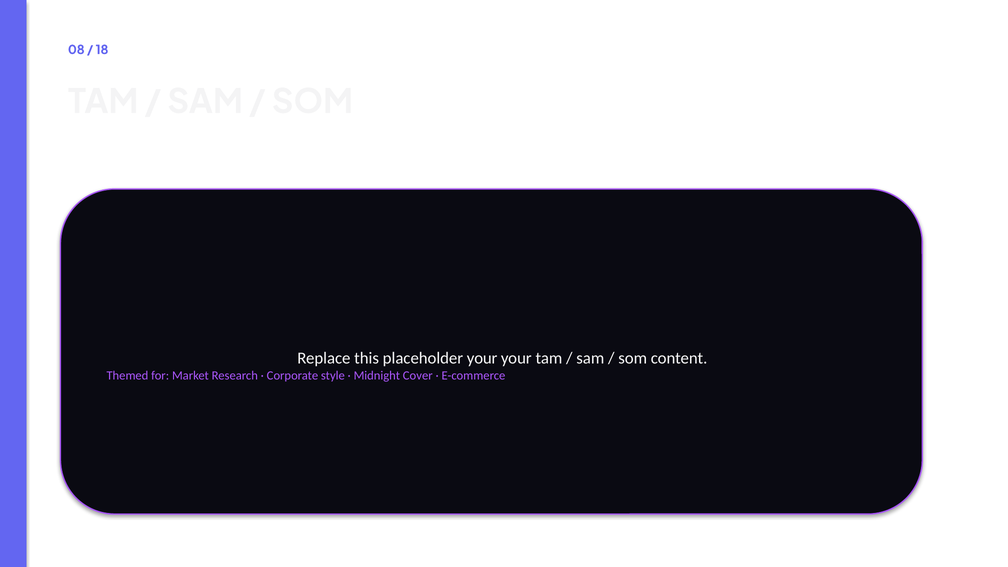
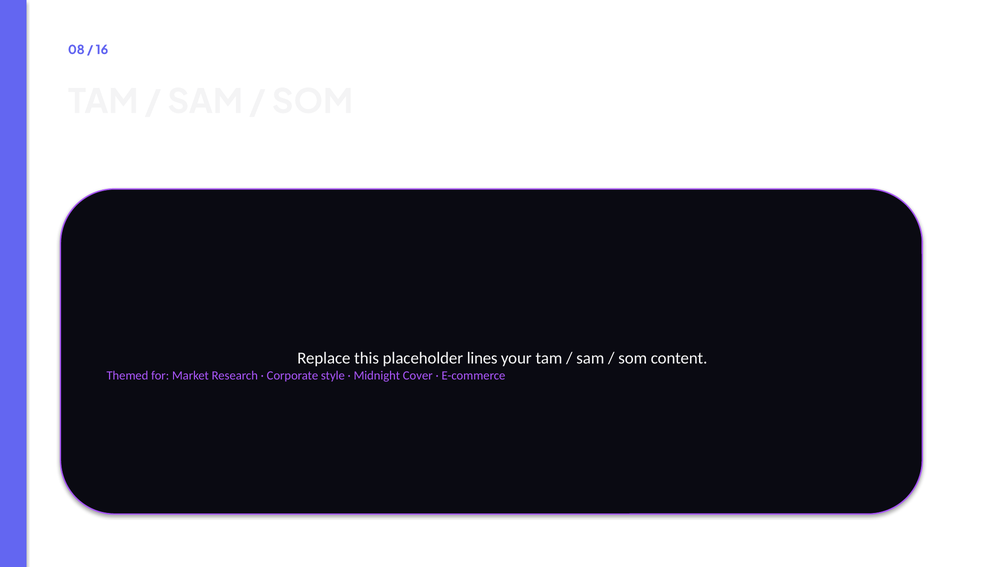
18: 18 -> 16 (102, 50)
placeholder your: your -> lines (482, 358)
